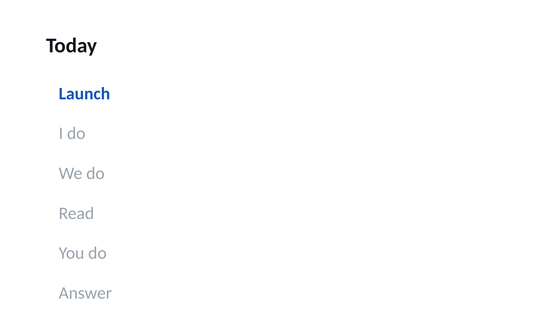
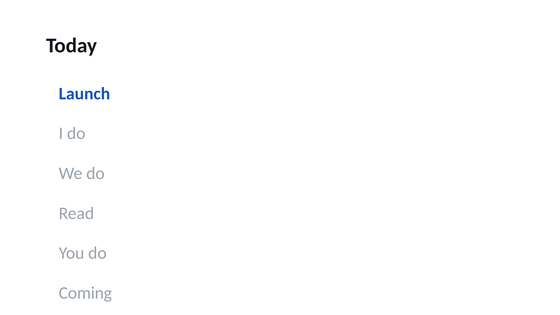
Answer: Answer -> Coming (85, 293)
